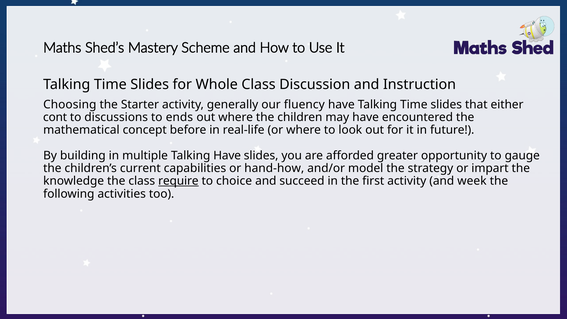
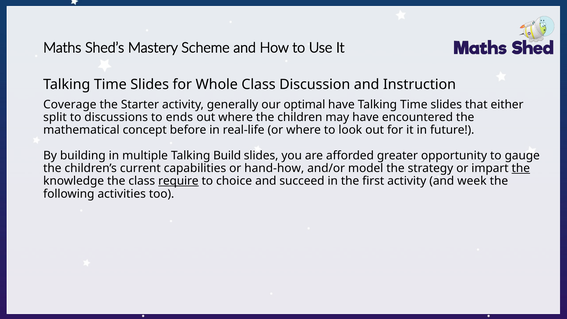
Choosing: Choosing -> Coverage (70, 104)
fluency: fluency -> optimal (304, 104)
cont: cont -> split (55, 117)
Talking Have: Have -> Build (227, 155)
the underline: none -> present (521, 168)
